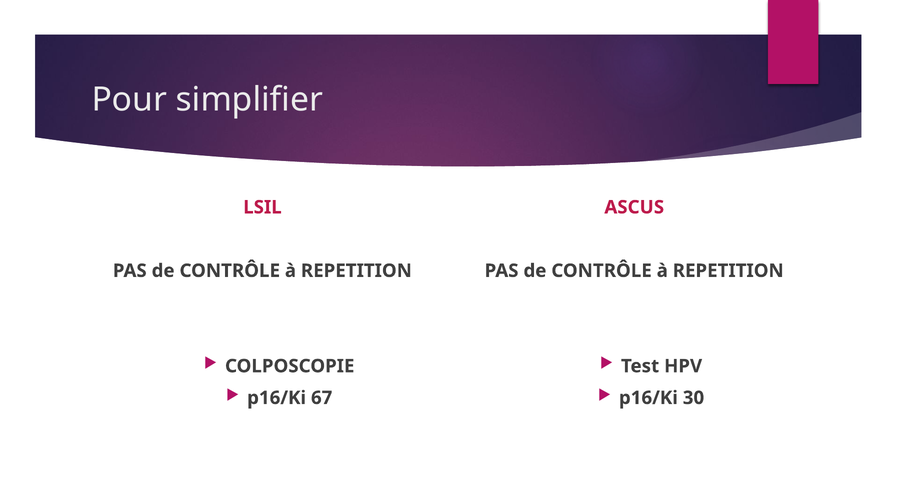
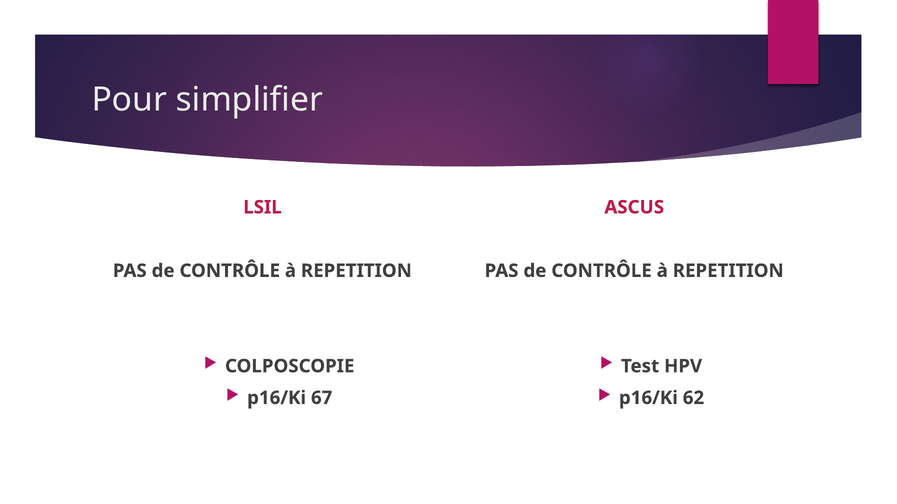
30: 30 -> 62 (693, 398)
